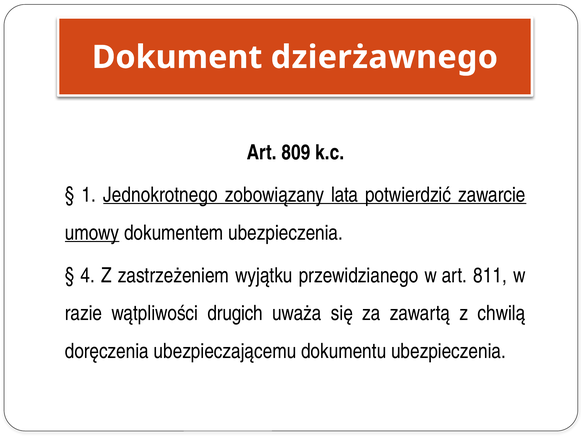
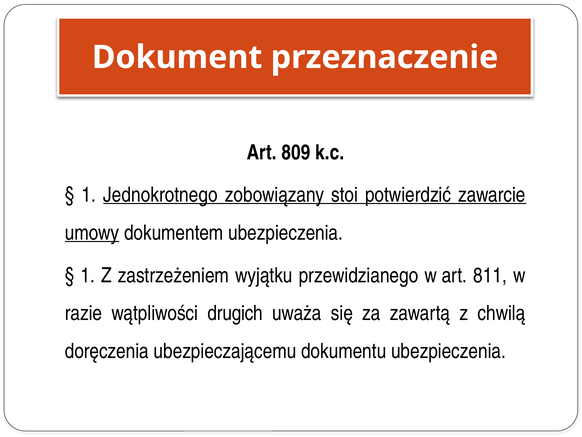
dzierżawnego: dzierżawnego -> przeznaczenie (385, 57)
lata: lata -> stoi (345, 195)
4: 4 -> 1 (88, 275)
